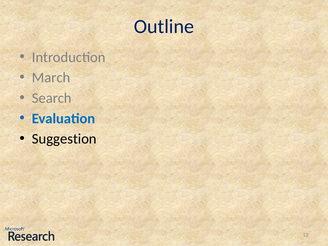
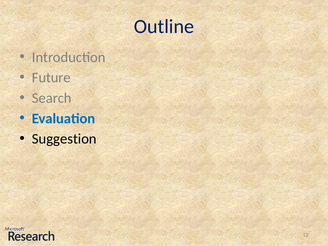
March: March -> Future (51, 78)
